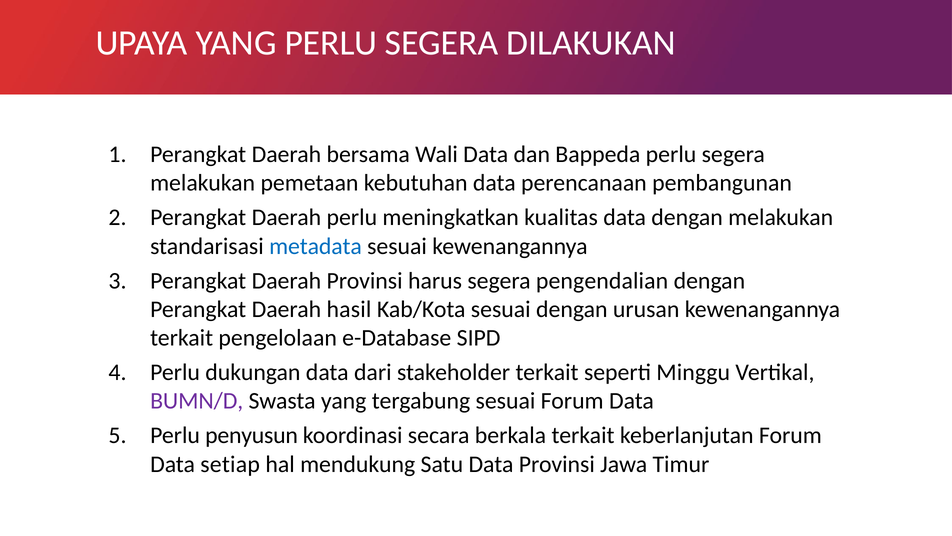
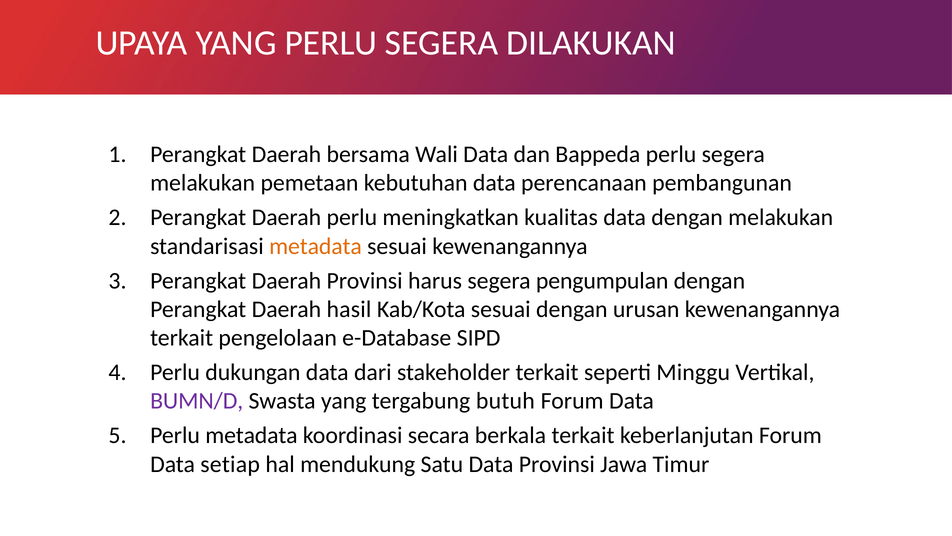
metadata colour: blue -> orange (316, 246)
pengendalian: pengendalian -> pengumpulan (602, 280)
tergabung sesuai: sesuai -> butuh (505, 401)
Perlu penyusun: penyusun -> metadata (251, 435)
